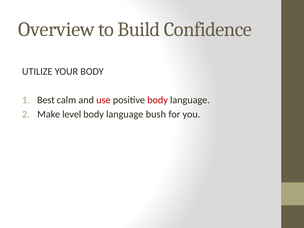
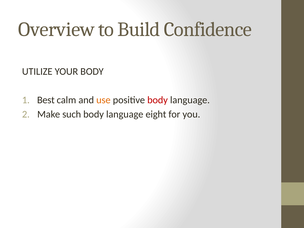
use colour: red -> orange (103, 100)
level: level -> such (72, 114)
bush: bush -> eight (156, 114)
